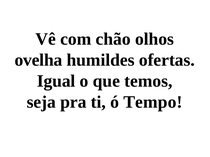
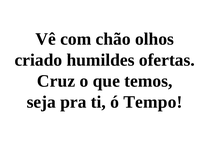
ovelha: ovelha -> criado (38, 60)
Igual: Igual -> Cruz (56, 81)
